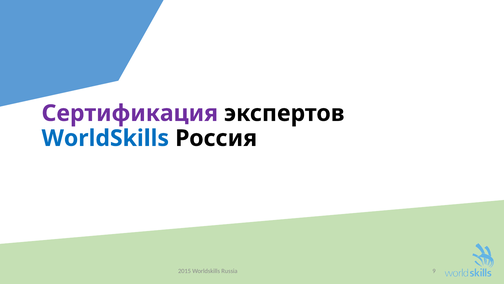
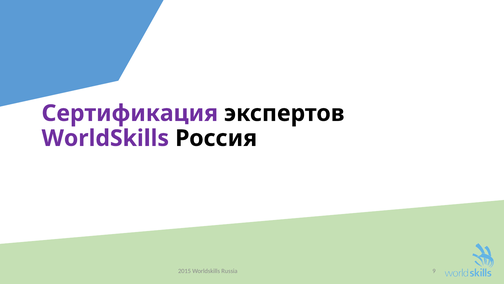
WorldSkills colour: blue -> purple (105, 138)
